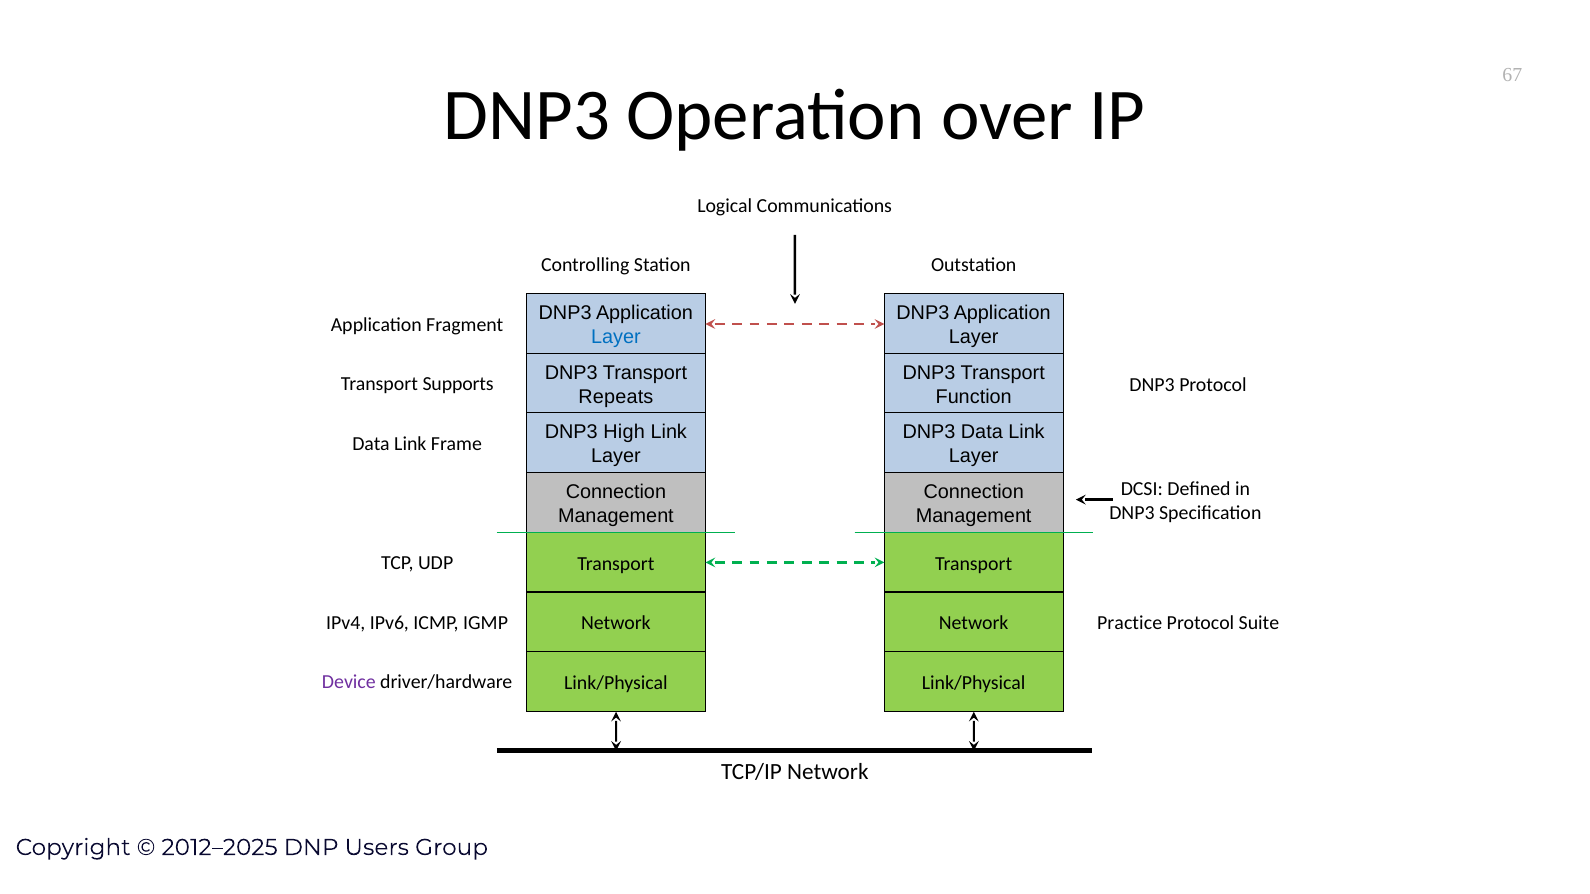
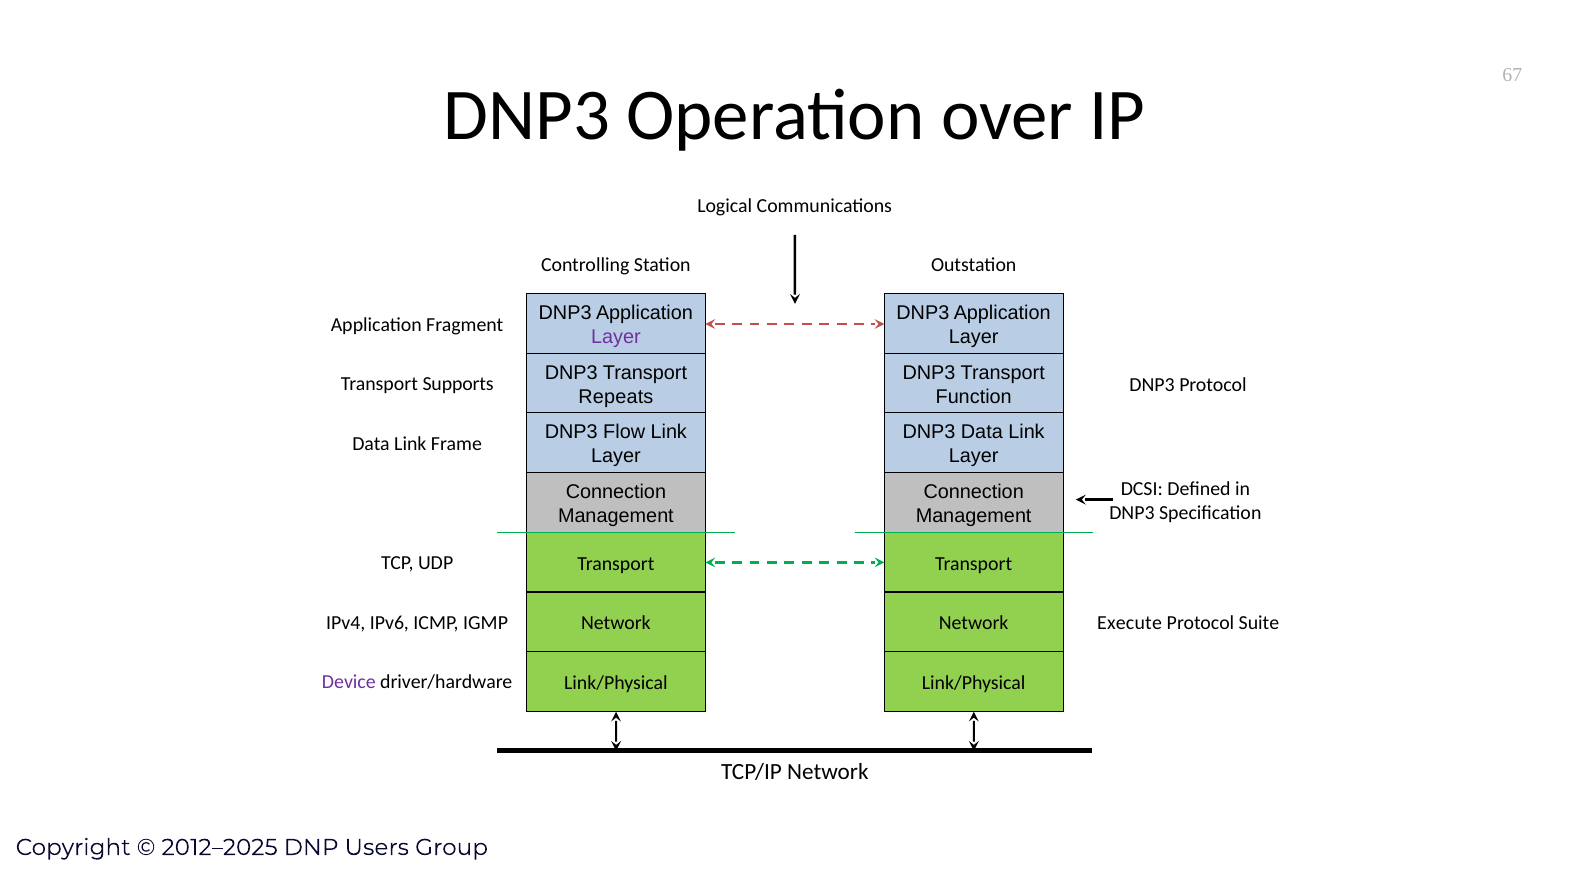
Layer colour: blue -> purple (616, 337)
High: High -> Flow (624, 432)
Practice: Practice -> Execute (1130, 623)
